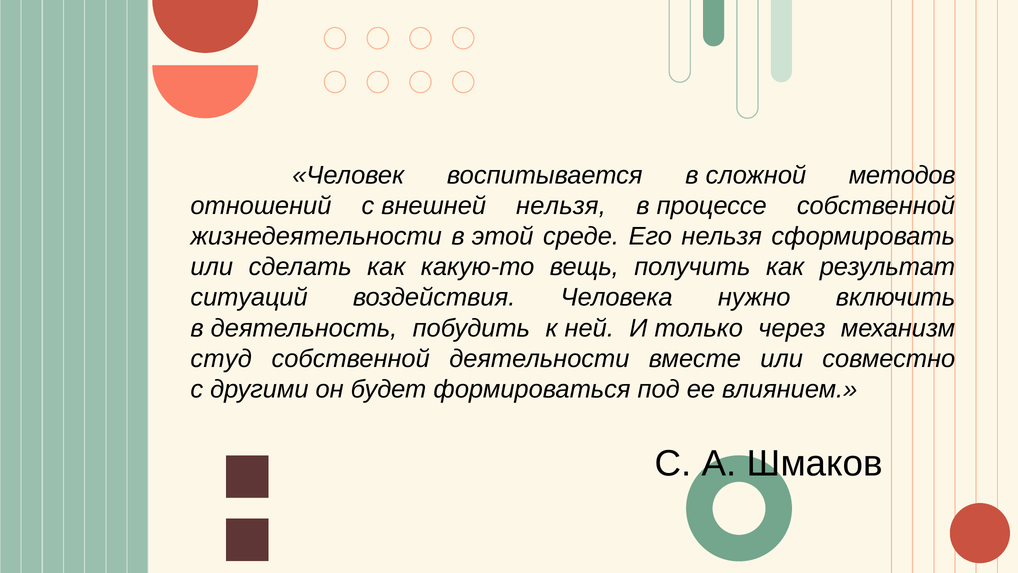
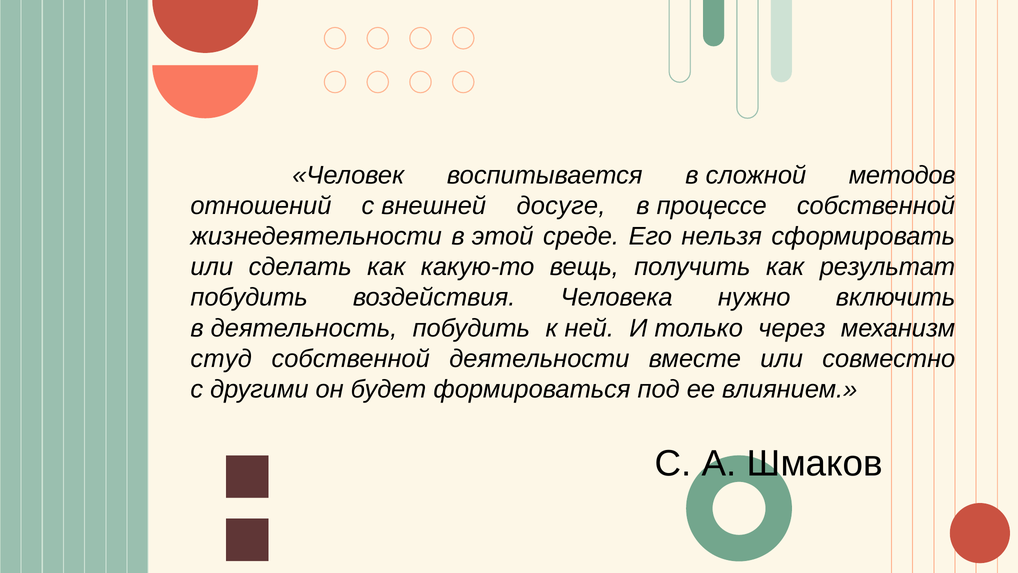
внешней нельзя: нельзя -> досуге (561, 206)
ситуаций: ситуаций -> побудить (249, 297)
